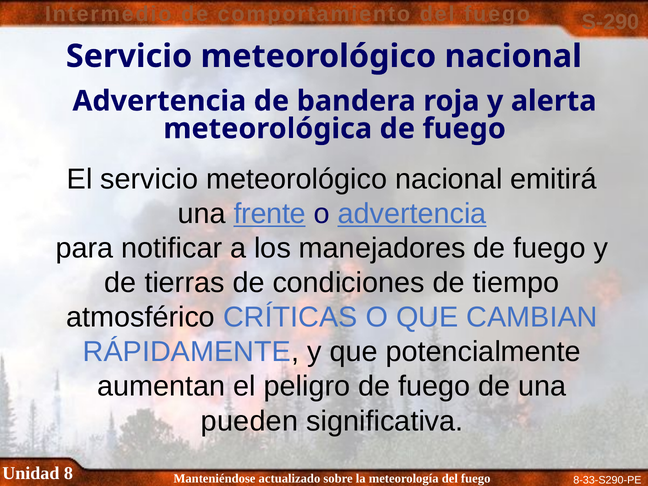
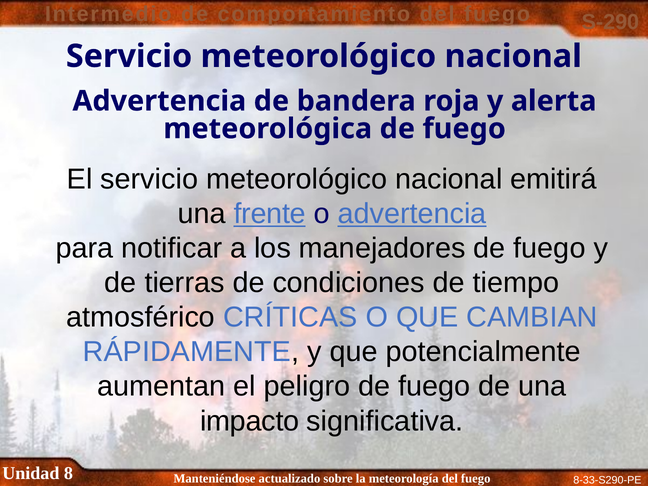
pueden: pueden -> impacto (250, 421)
